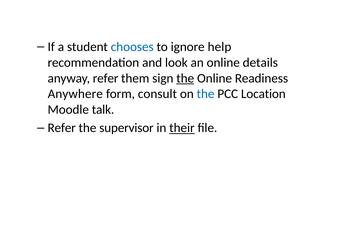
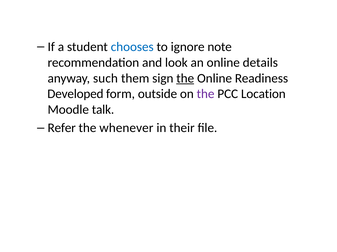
help: help -> note (220, 47)
anyway refer: refer -> such (105, 78)
Anywhere: Anywhere -> Developed (75, 94)
consult: consult -> outside (157, 94)
the colour: blue -> purple (206, 94)
supervisor: supervisor -> whenever (126, 128)
their underline: present -> none (182, 128)
